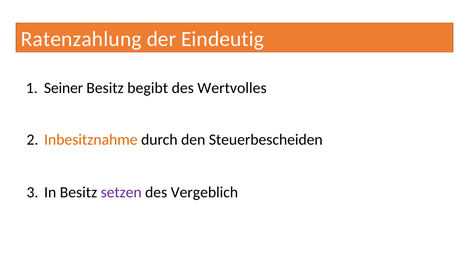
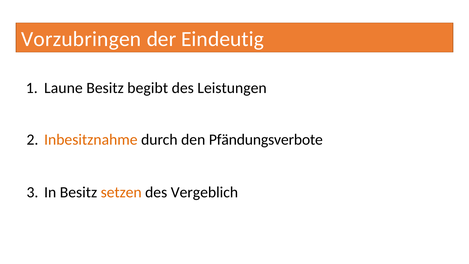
Ratenzahlung: Ratenzahlung -> Vorzubringen (81, 39)
Seiner: Seiner -> Laune (63, 88)
Wertvolles: Wertvolles -> Leistungen (232, 88)
Steuerbescheiden: Steuerbescheiden -> Pfändungsverbote (266, 140)
setzen colour: purple -> orange (121, 192)
